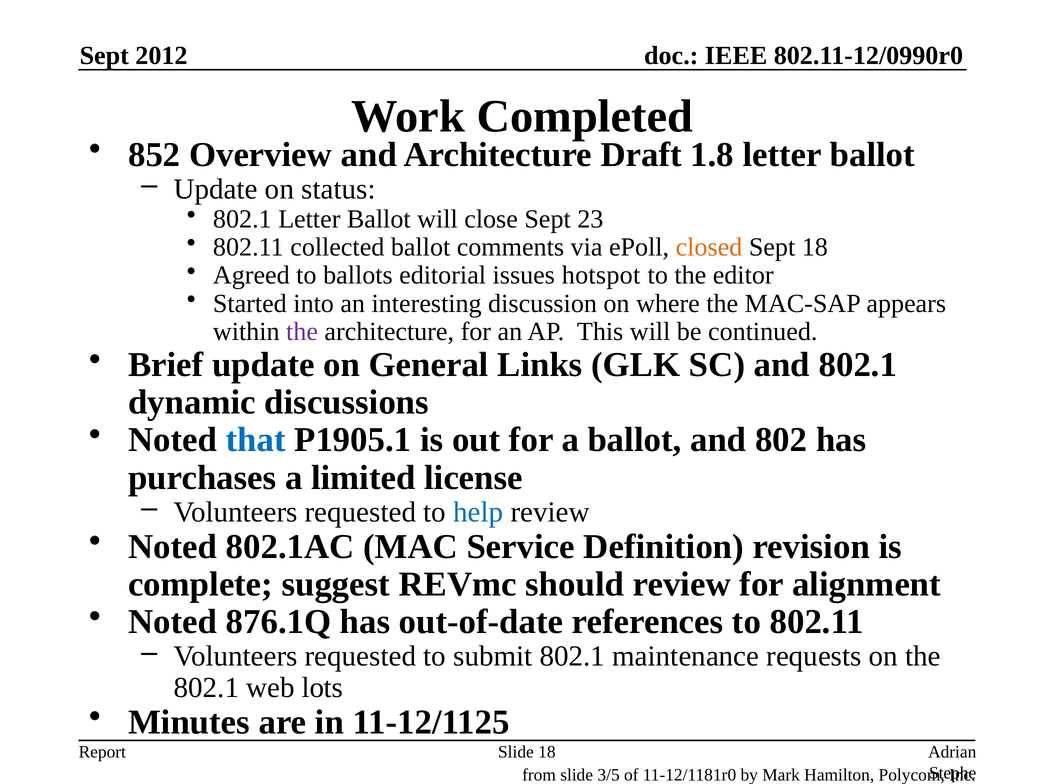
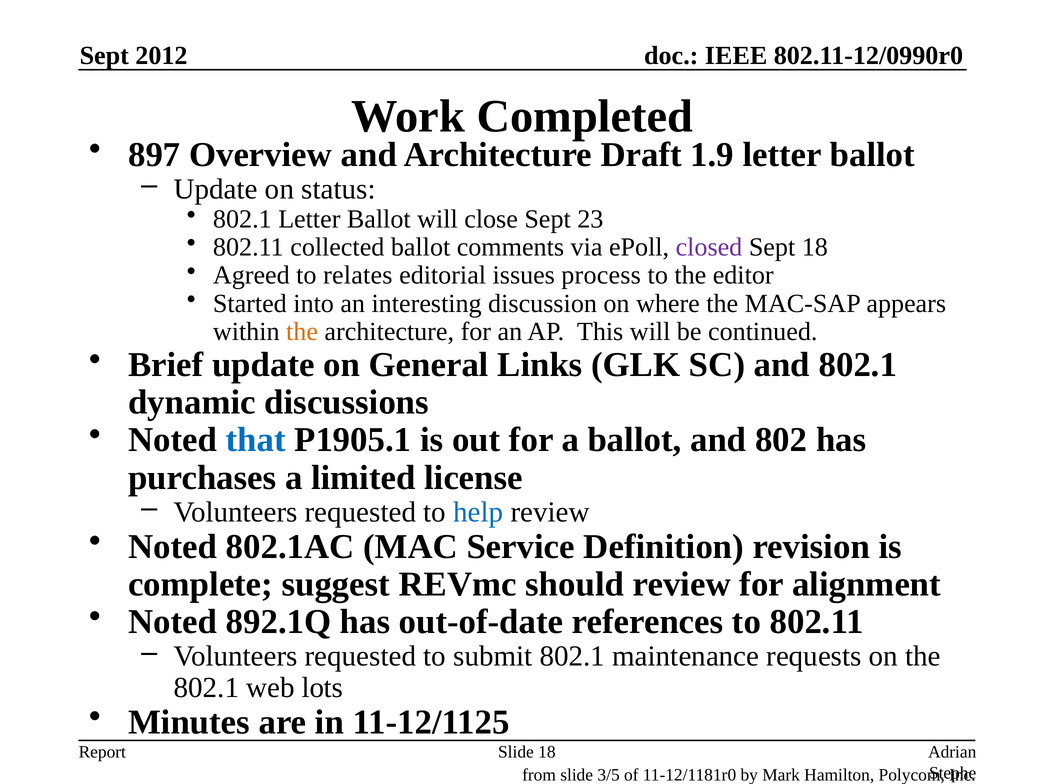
852: 852 -> 897 (154, 155)
1.8: 1.8 -> 1.9 (712, 155)
closed colour: orange -> purple (709, 247)
ballots: ballots -> relates (358, 275)
hotspot: hotspot -> process (601, 275)
the colour: purple -> orange (302, 332)
876.1Q: 876.1Q -> 892.1Q (278, 622)
